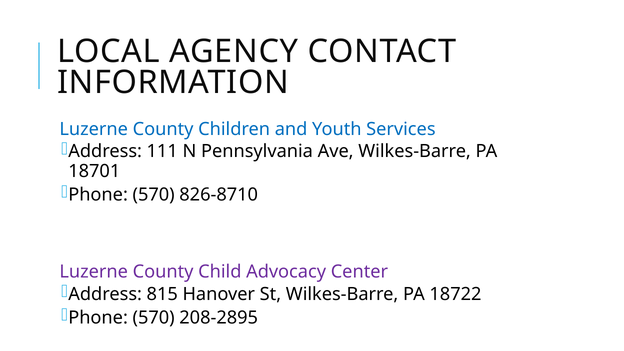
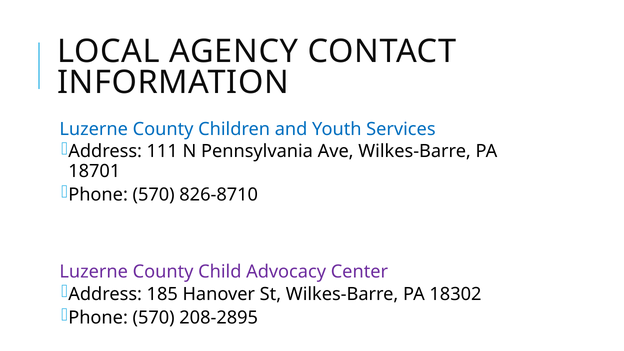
815: 815 -> 185 (162, 294)
18722: 18722 -> 18302 (455, 294)
